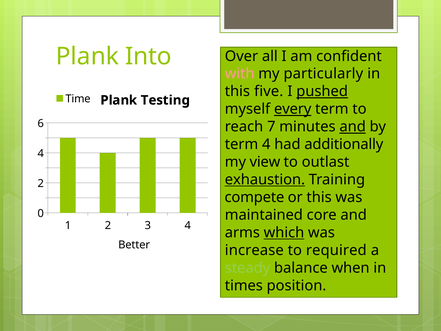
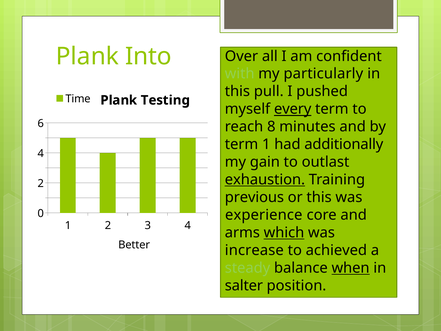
with colour: pink -> light green (240, 74)
five: five -> pull (269, 91)
pushed underline: present -> none (322, 91)
7: 7 -> 8 (271, 127)
and underline: present -> none (353, 127)
term 4: 4 -> 1 (266, 144)
view: view -> gain (265, 162)
compete: compete -> previous (254, 197)
maintained: maintained -> experience (264, 215)
required: required -> achieved (336, 250)
when underline: none -> present (351, 268)
times: times -> salter (244, 285)
